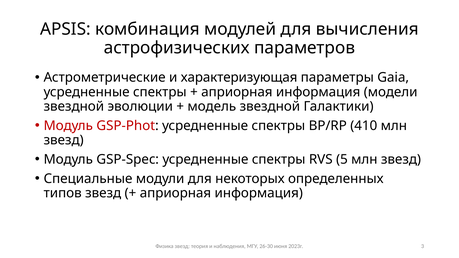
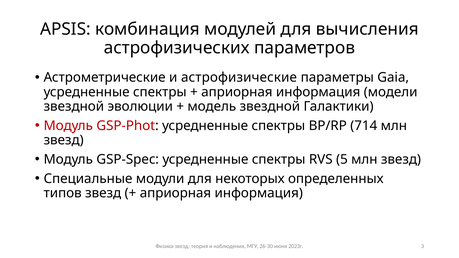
характеризующая: характеризующая -> астрофизические (239, 78)
410: 410 -> 714 (364, 126)
